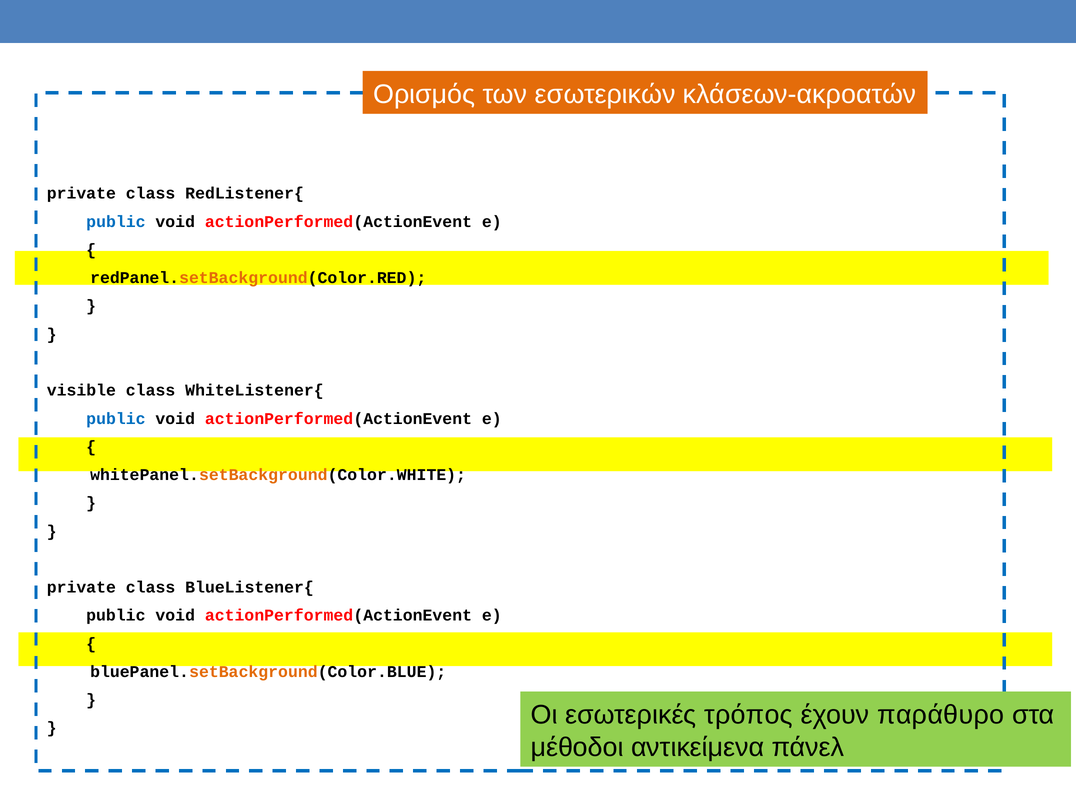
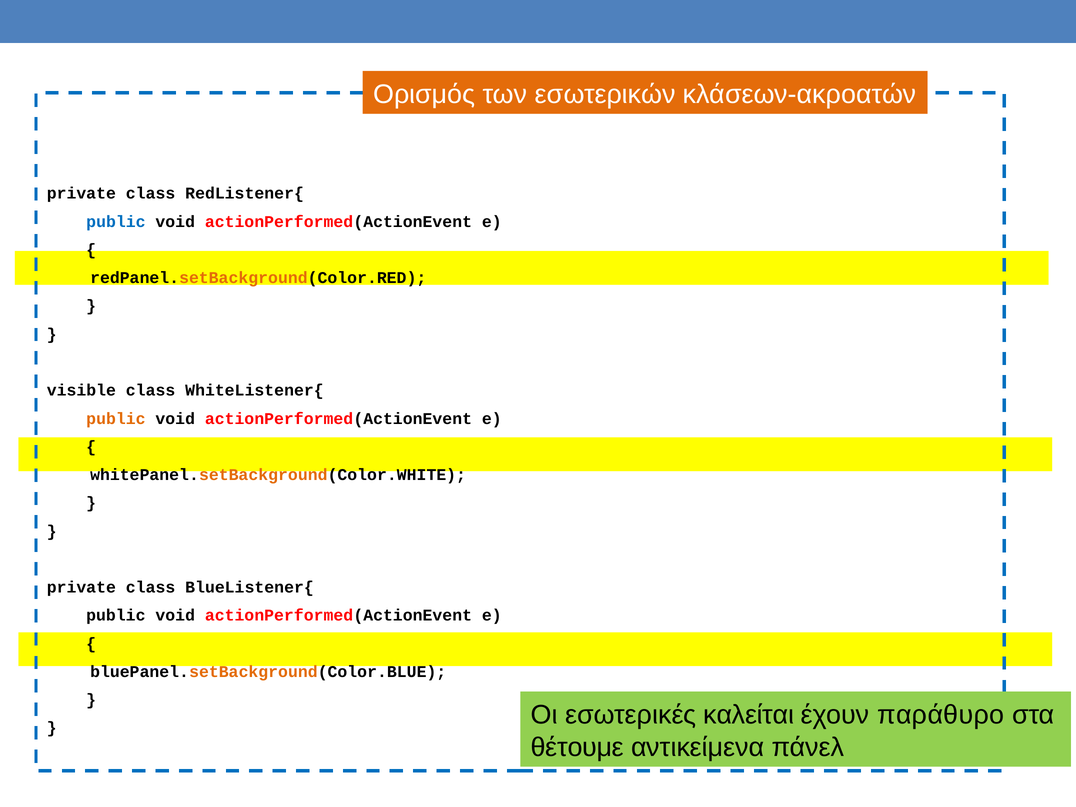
public colour: blue -> orange (116, 419)
τρόπος: τρόπος -> καλείται (749, 715)
μέθοδοι: μέθοδοι -> θέτουμε (577, 747)
